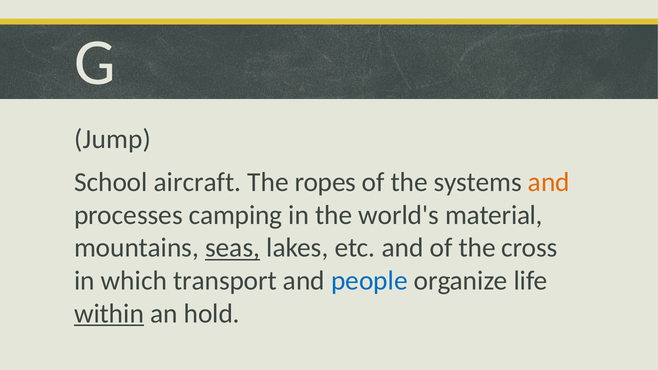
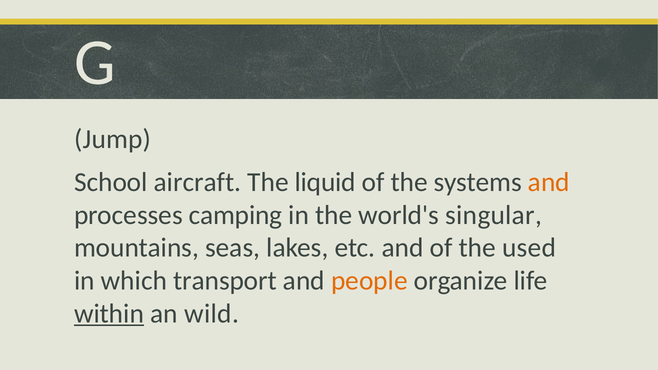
ropes: ropes -> liquid (325, 182)
material: material -> singular (494, 215)
seas underline: present -> none (233, 248)
cross: cross -> used (529, 248)
people colour: blue -> orange (369, 281)
hold: hold -> wild (212, 314)
